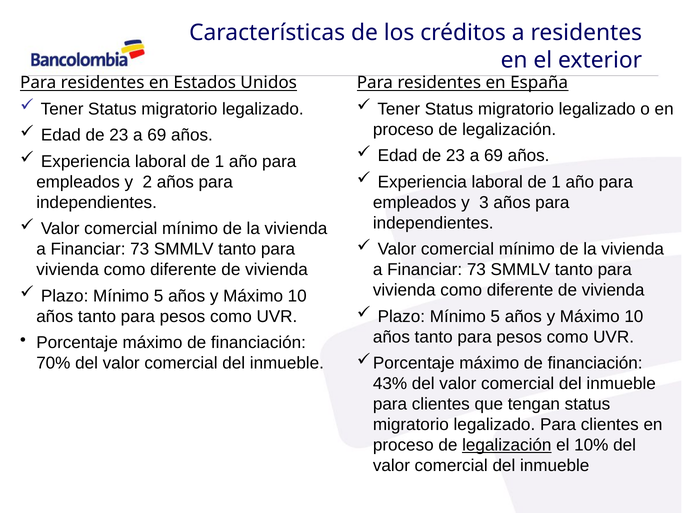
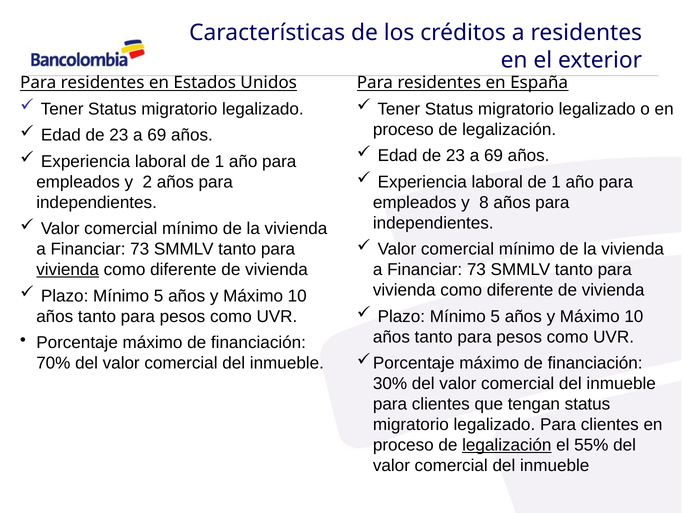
3: 3 -> 8 (484, 202)
vivienda underline: none -> present (68, 270)
43%: 43% -> 30% (390, 384)
10%: 10% -> 55% (591, 445)
